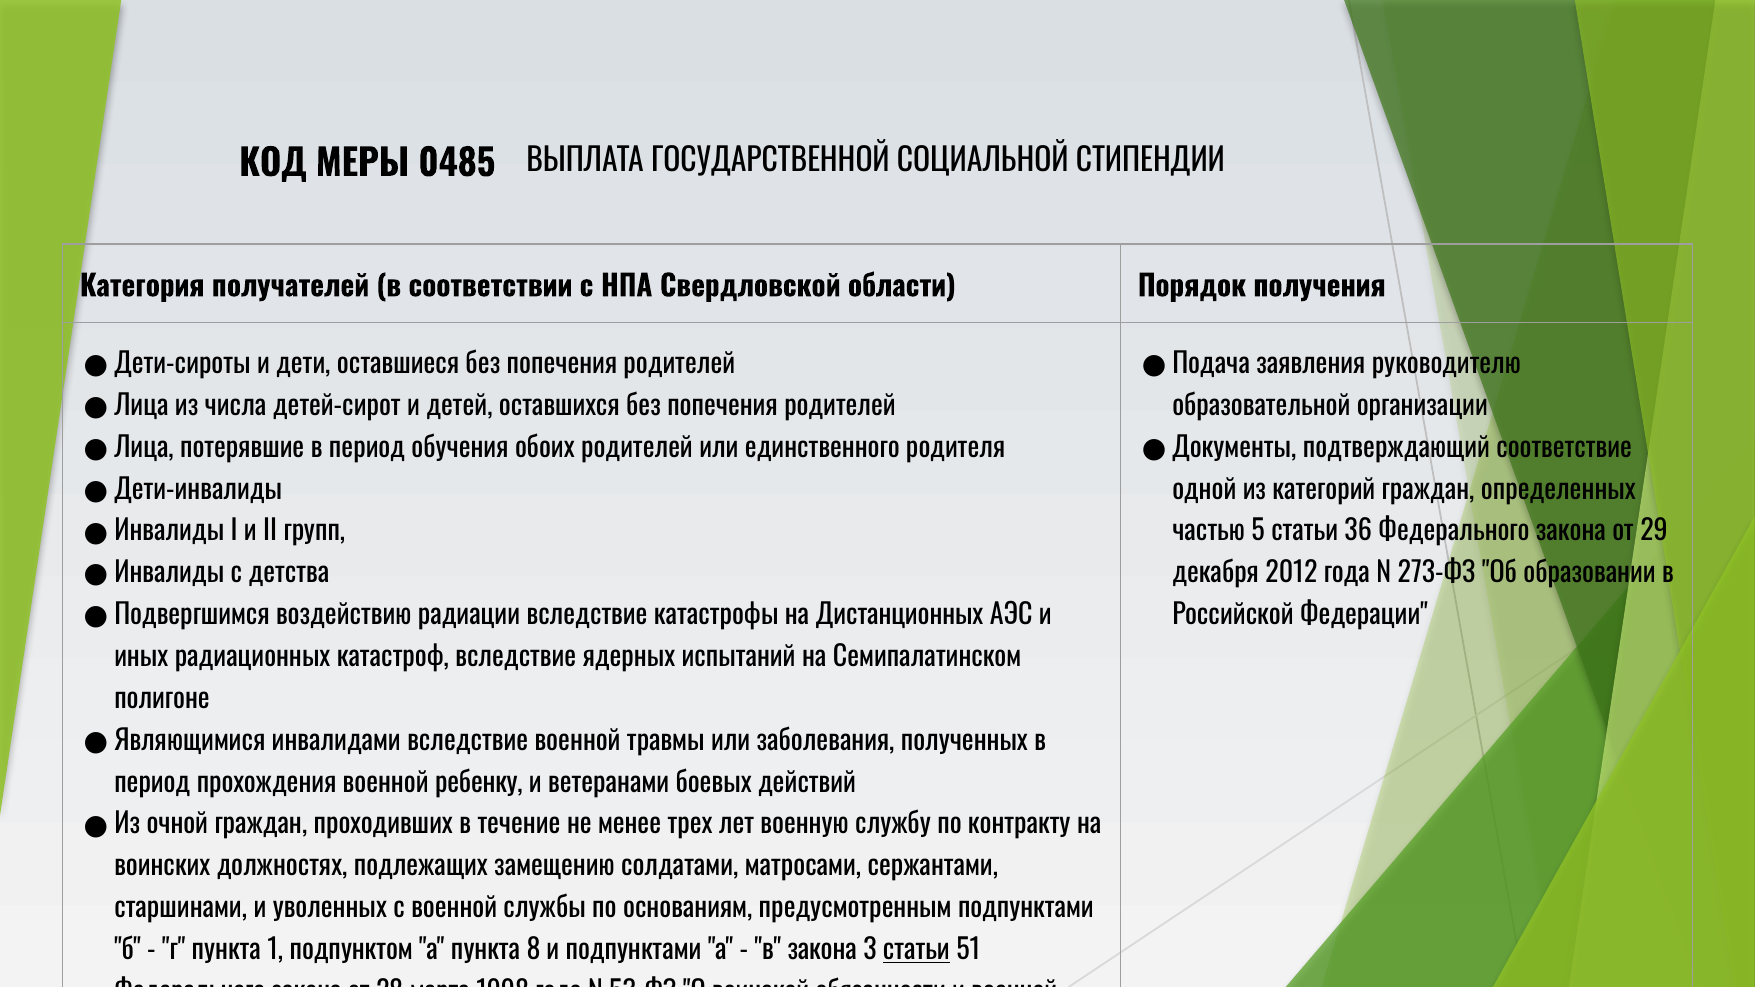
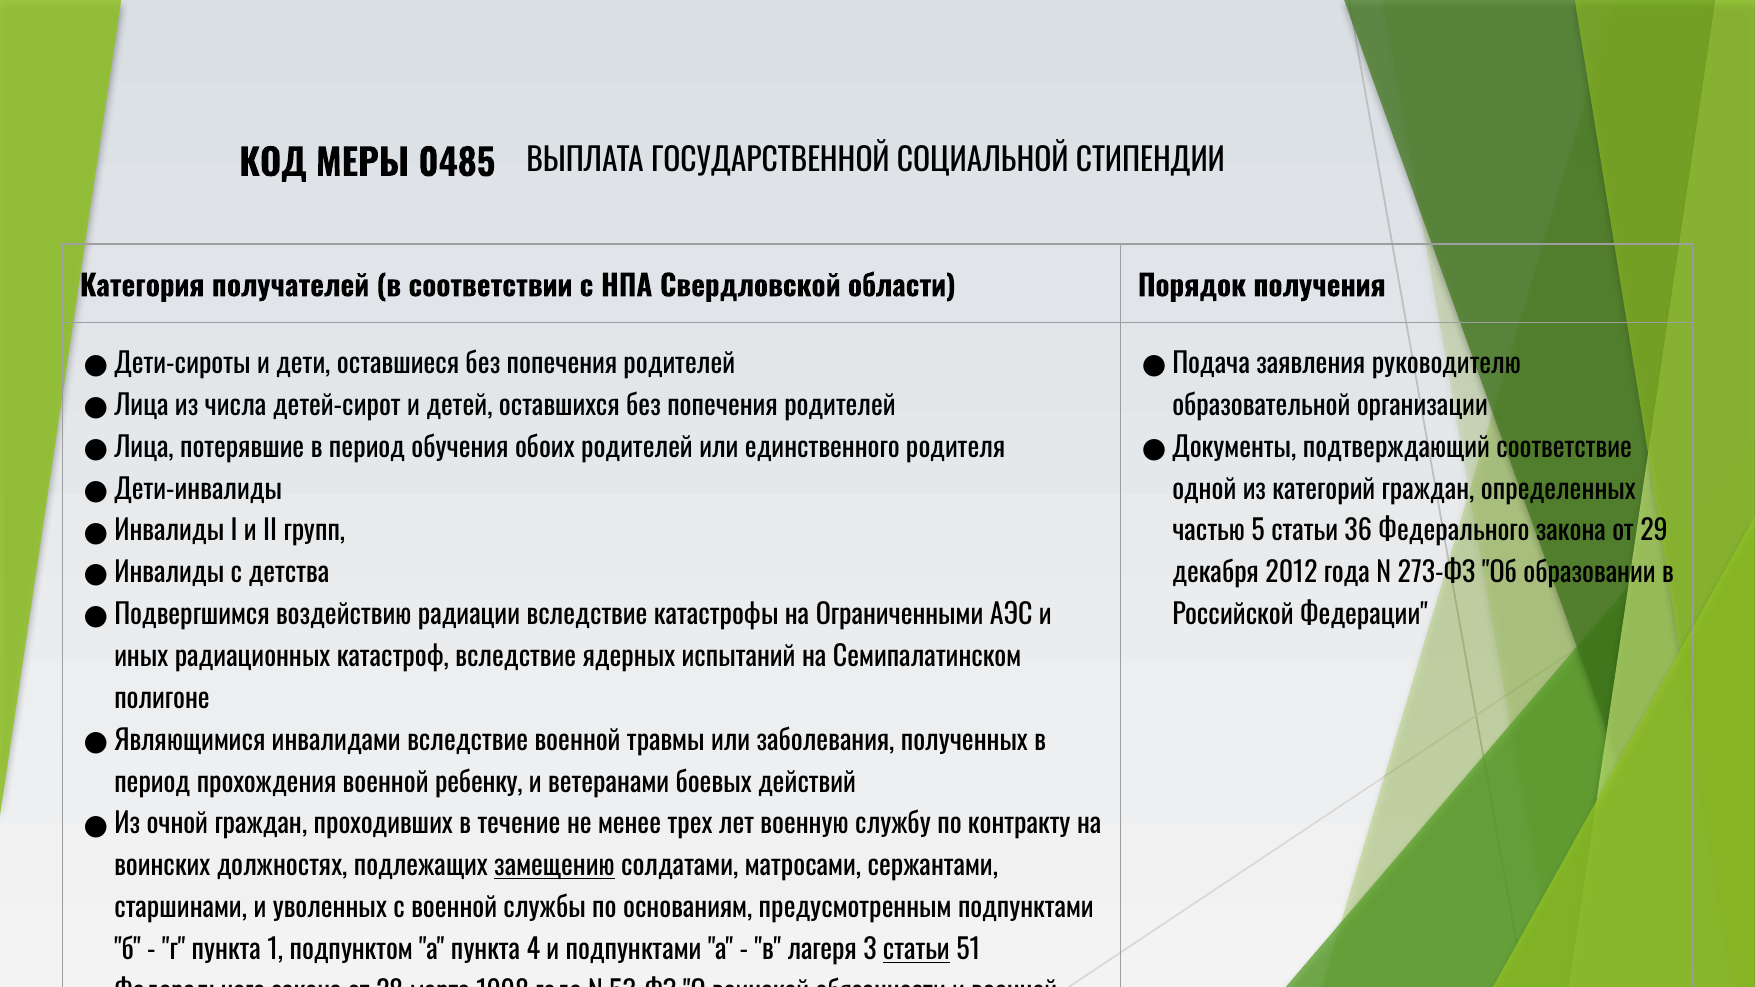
Дистанционных: Дистанционных -> Ограниченными (900, 616)
замещению underline: none -> present (554, 867)
8: 8 -> 4 (533, 951)
в закона: закона -> лагеря (822, 951)
